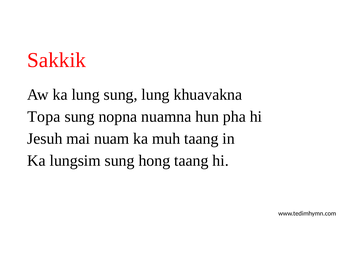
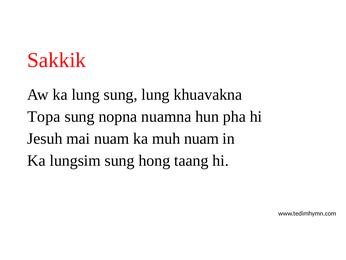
muh taang: taang -> nuam (201, 138)
